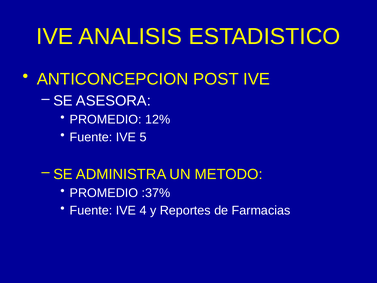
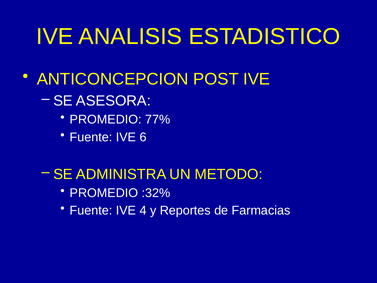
12%: 12% -> 77% (158, 119)
5: 5 -> 6 (143, 137)
:37%: :37% -> :32% (156, 193)
